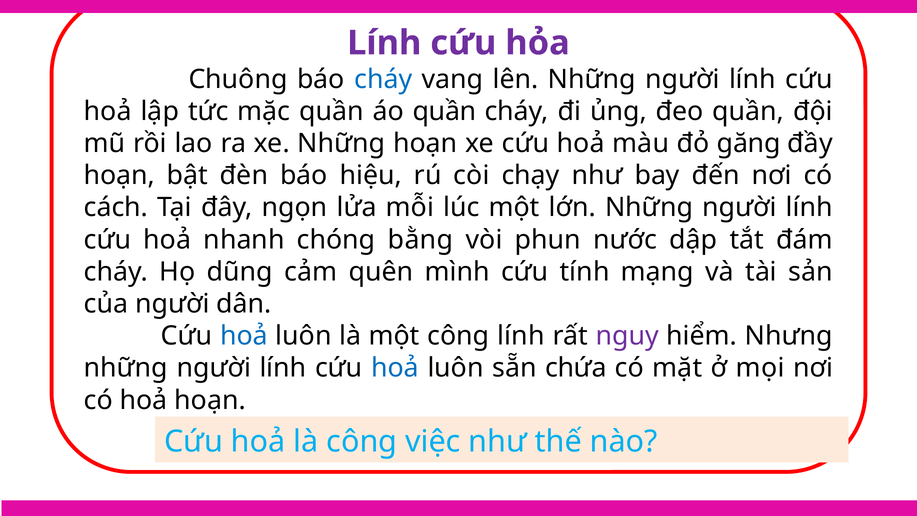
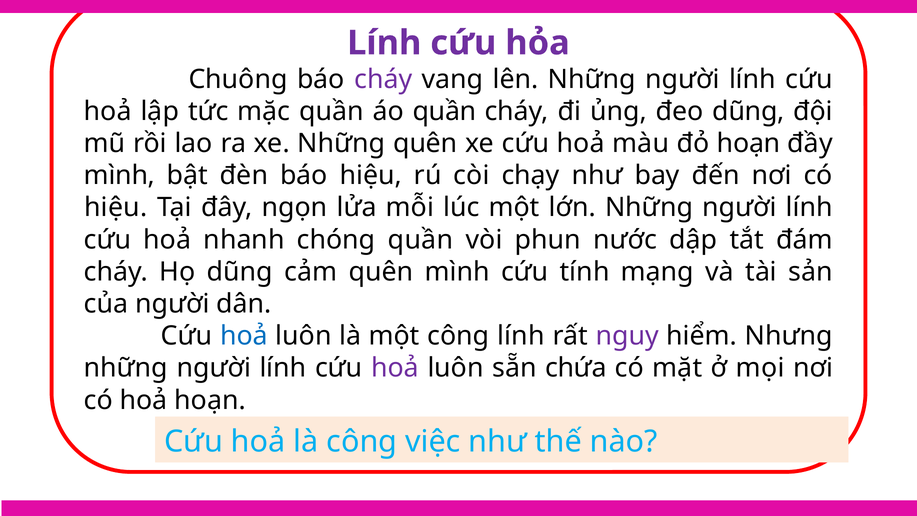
cháy colour: blue -> purple (383, 79)
đeo quần: quần -> dũng (748, 111)
Những hoạn: hoạn -> quên (425, 143)
đỏ găng: găng -> hoạn (749, 143)
hoạn: hoạn -> mình (119, 175)
cách: cách -> hiệu (116, 208)
chóng bằng: bằng -> quần (420, 240)
hoả colour: blue -> purple (395, 368)
